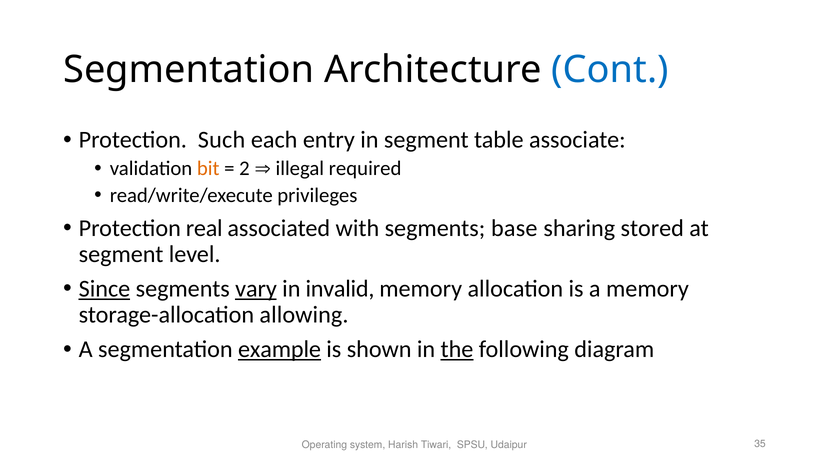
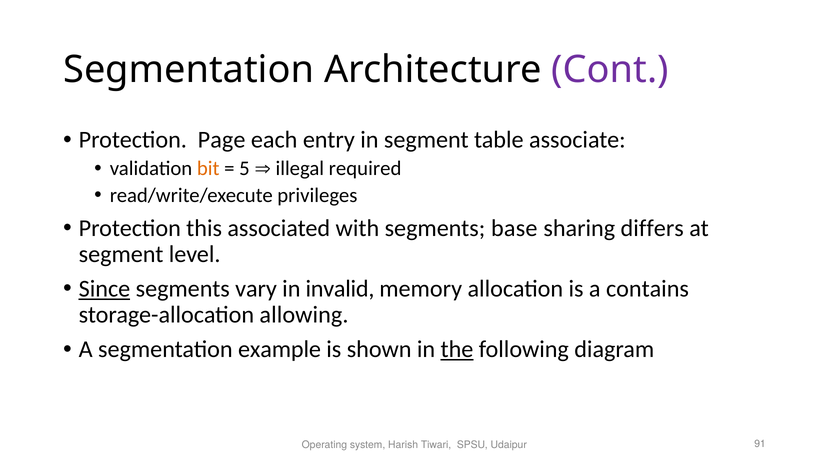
Cont colour: blue -> purple (610, 70)
Such: Such -> Page (222, 140)
2: 2 -> 5 (244, 169)
real: real -> this (204, 228)
stored: stored -> differs (652, 228)
vary underline: present -> none (256, 289)
a memory: memory -> contains (647, 289)
example underline: present -> none (280, 350)
35: 35 -> 91 (760, 444)
